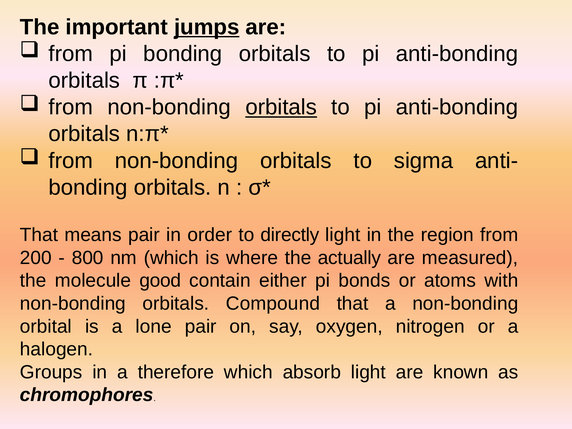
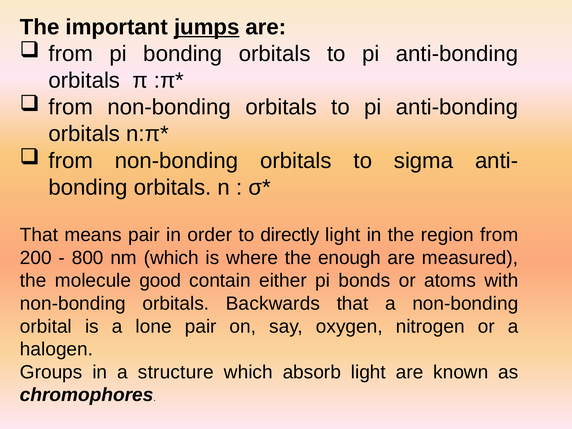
orbitals underline: present -> none (281, 107)
actually: actually -> enough (350, 258)
Compound: Compound -> Backwards (273, 304)
therefore: therefore -> structure (176, 372)
